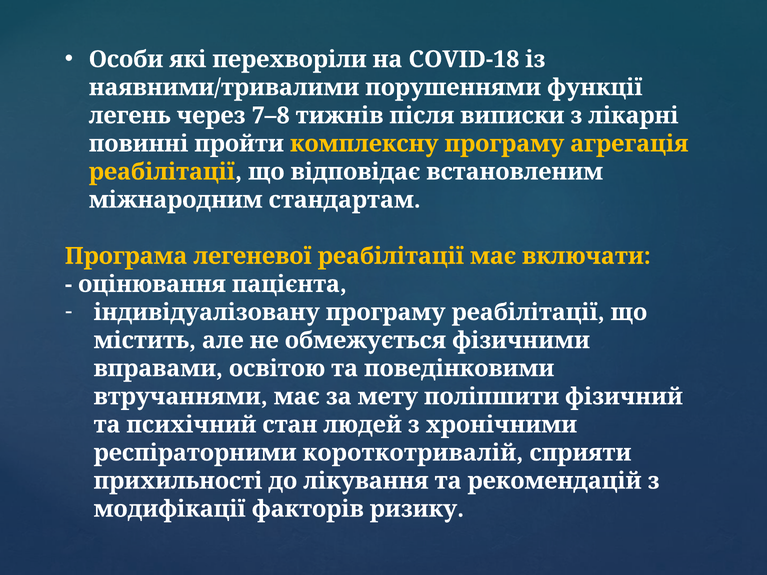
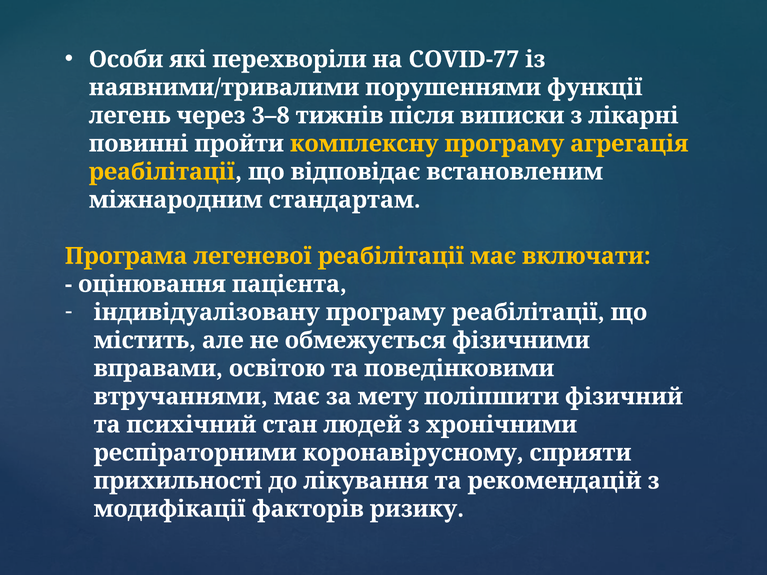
COVID-18: COVID-18 -> COVID-77 (464, 59)
7–8: 7–8 -> 3–8 (271, 116)
короткотривалій: короткотривалій -> коронавірусному (413, 453)
